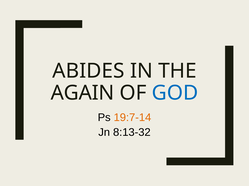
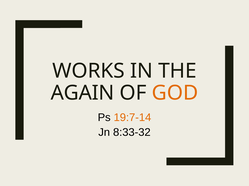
ABIDES: ABIDES -> WORKS (89, 71)
GOD colour: blue -> orange (175, 93)
8:13-32: 8:13-32 -> 8:33-32 (132, 133)
